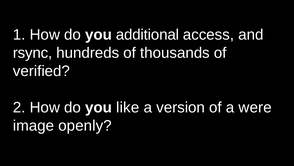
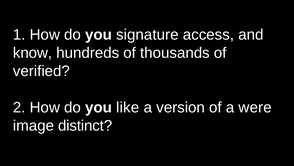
additional: additional -> signature (147, 35)
rsync: rsync -> know (33, 53)
openly: openly -> distinct (85, 125)
